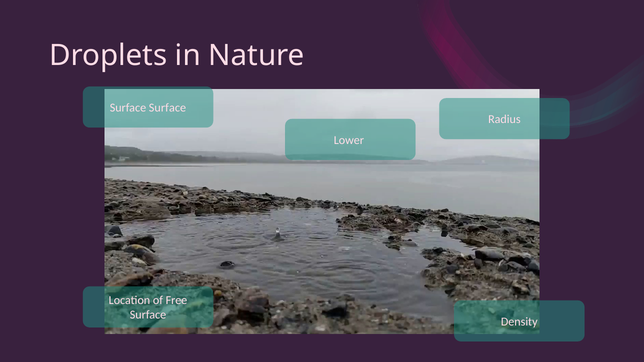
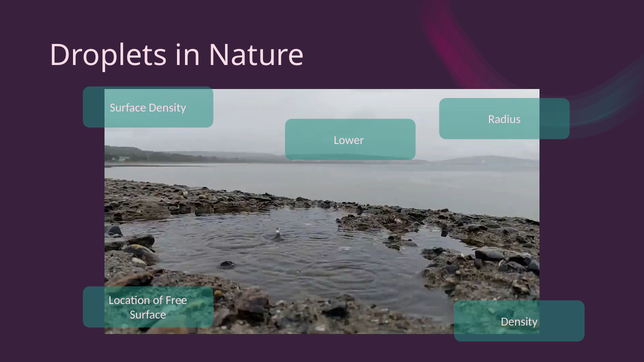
Surface Surface: Surface -> Density (167, 108)
